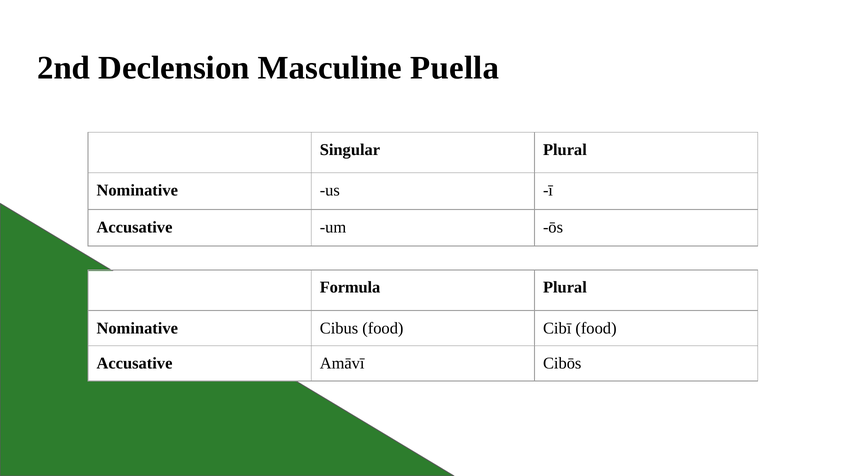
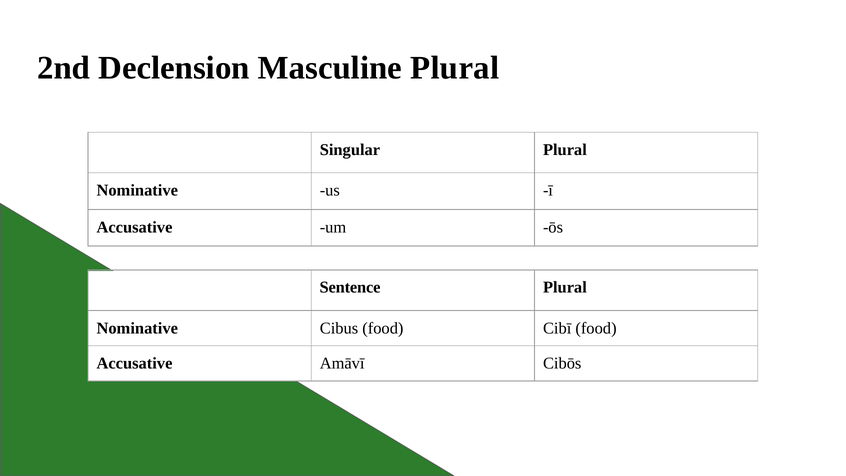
Masculine Puella: Puella -> Plural (455, 68)
Formula: Formula -> Sentence (350, 287)
